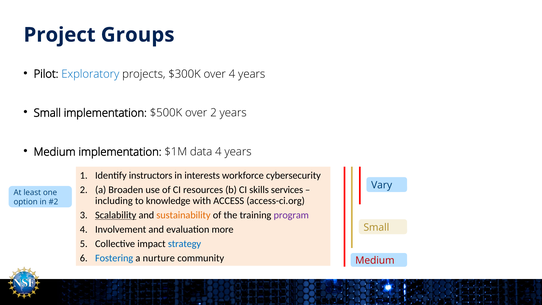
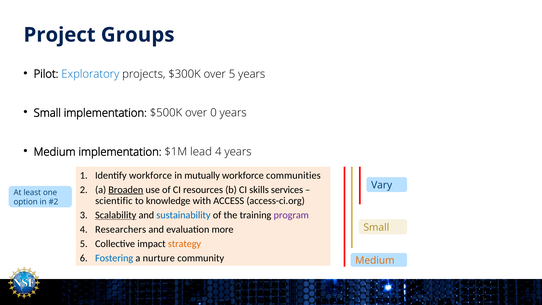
over 4: 4 -> 5 (232, 74)
over 2: 2 -> 0 (213, 113)
data: data -> lead (201, 152)
Identify instructors: instructors -> workforce (150, 175)
interests: interests -> mutually (202, 175)
cybersecurity: cybersecurity -> communities (293, 175)
Broaden underline: none -> present (126, 190)
including: including -> scientific (114, 201)
sustainability colour: orange -> blue (183, 215)
Involvement: Involvement -> Researchers (121, 229)
strategy colour: blue -> orange (185, 244)
Medium colour: red -> orange (375, 260)
